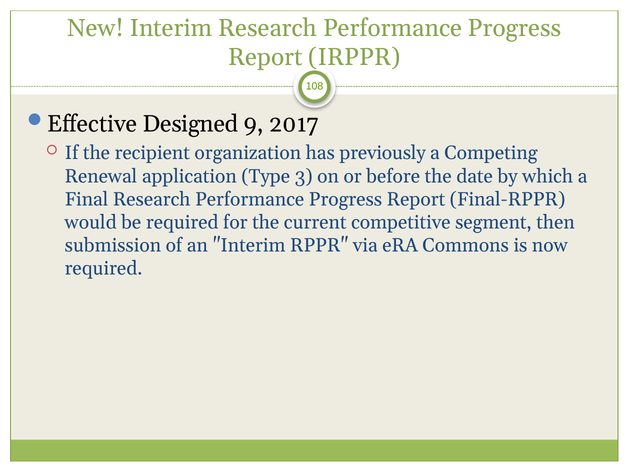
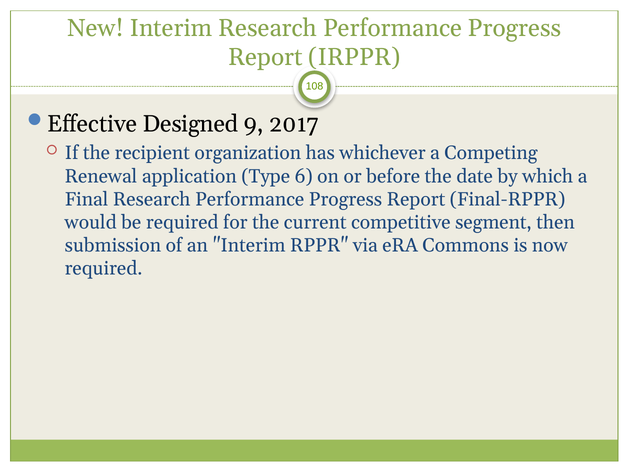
previously: previously -> whichever (383, 153)
3: 3 -> 6 (304, 176)
